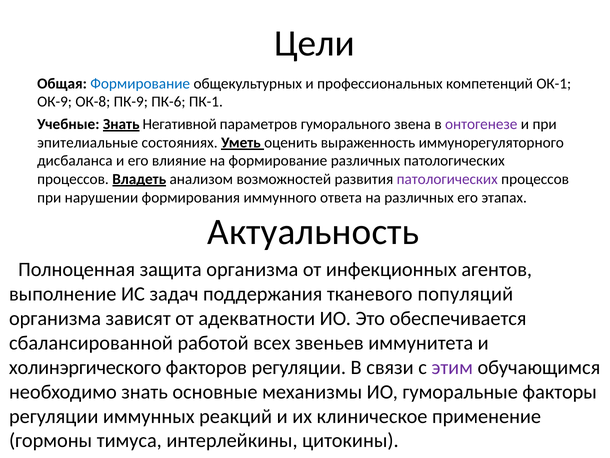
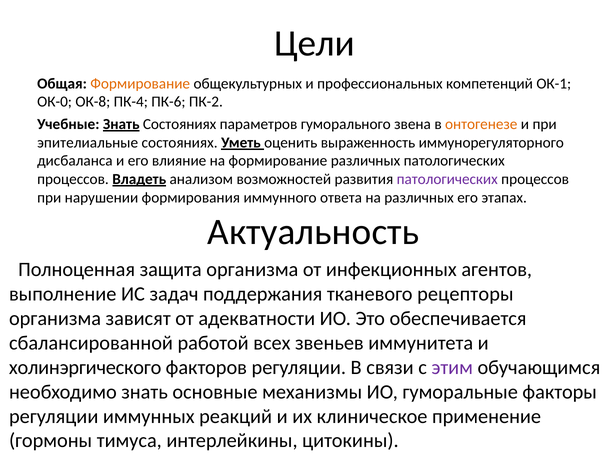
Формирование colour: blue -> orange (140, 83)
ОК-9: ОК-9 -> ОК-0 (55, 102)
ПК-9: ПК-9 -> ПК-4 (131, 102)
ПК-1: ПК-1 -> ПК-2 (206, 102)
Знать Негативной: Негативной -> Состояниях (180, 124)
онтогенезе colour: purple -> orange (481, 124)
популяций: популяций -> рецепторы (465, 294)
